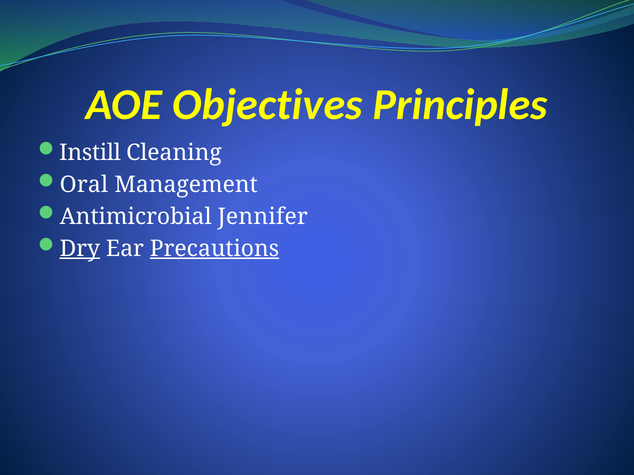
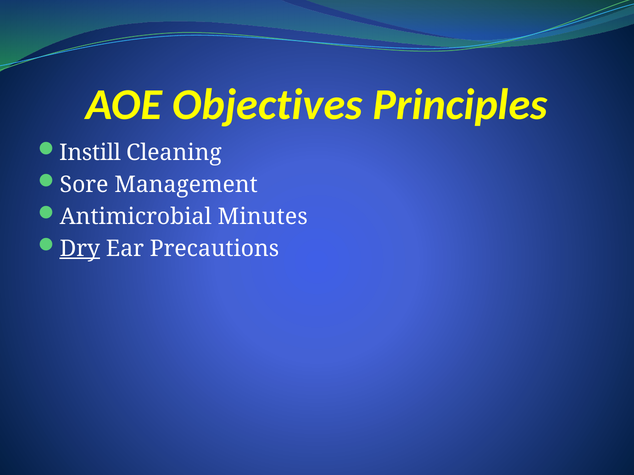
Oral: Oral -> Sore (84, 185)
Jennifer: Jennifer -> Minutes (263, 217)
Precautions underline: present -> none (215, 249)
